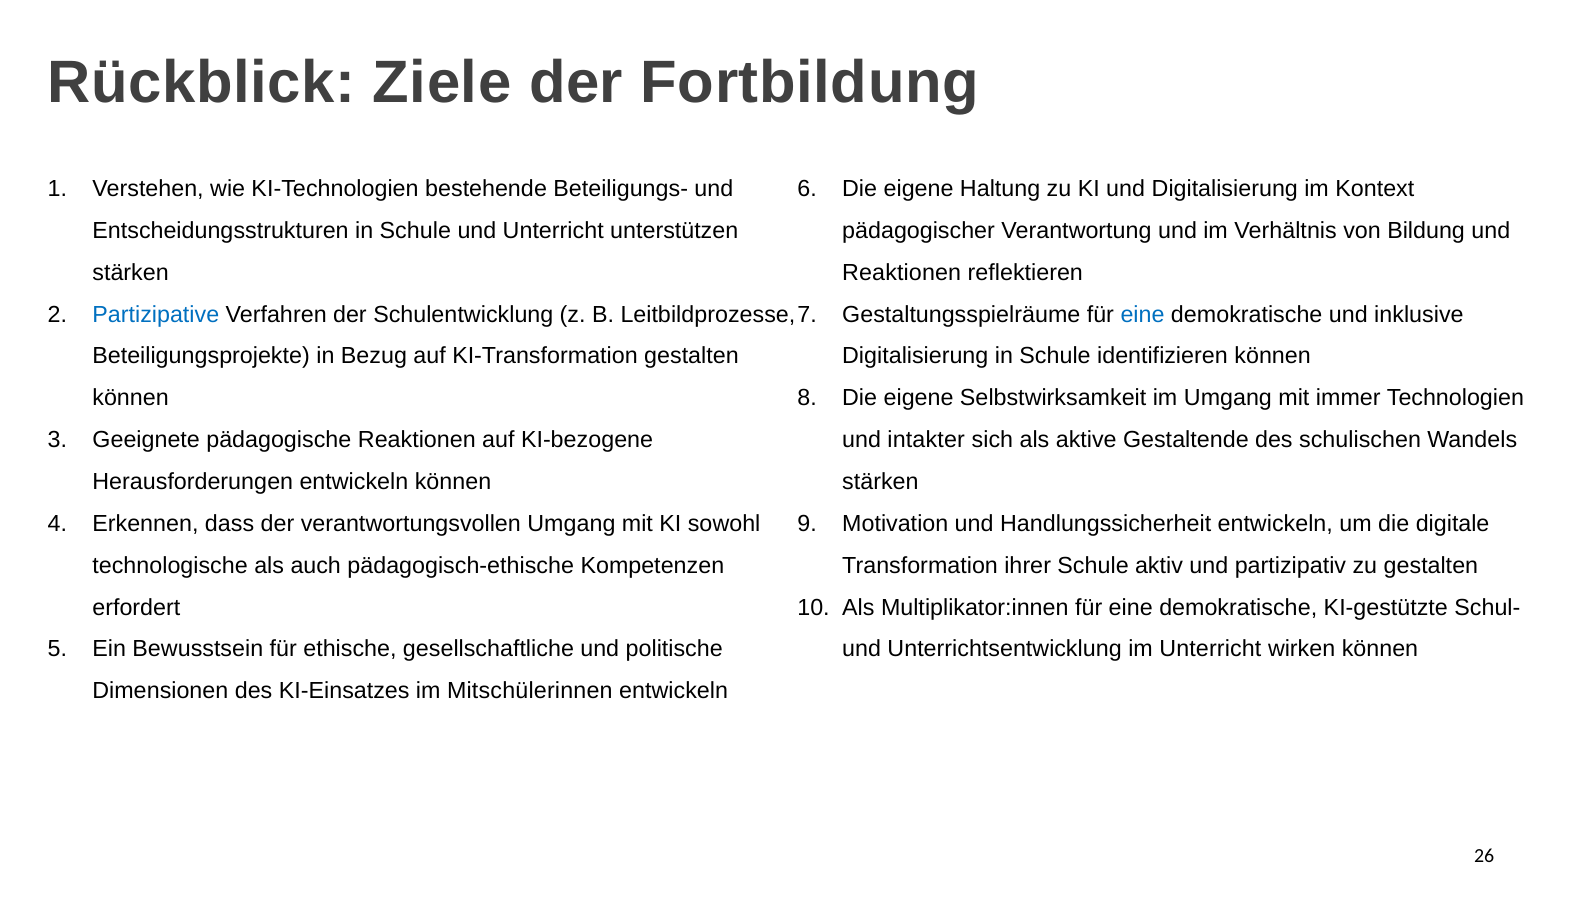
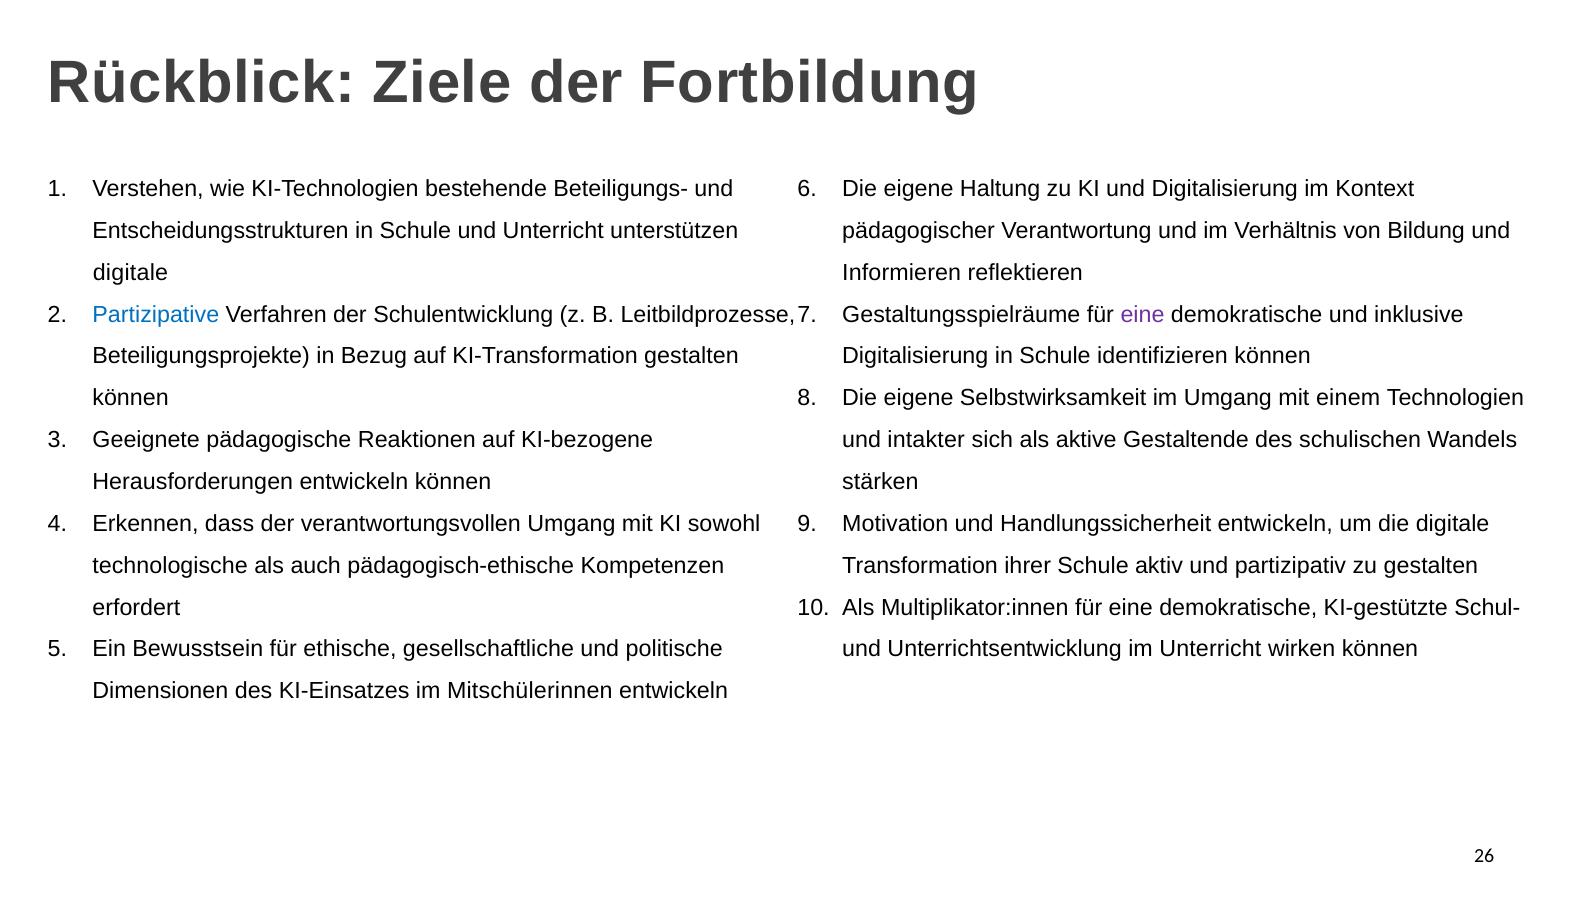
stärken: stärken -> digitale (130, 273)
Reaktionen: Reaktionen -> Informieren (902, 273)
eine colour: blue -> purple (1143, 314)
immer: immer -> einem (1348, 398)
